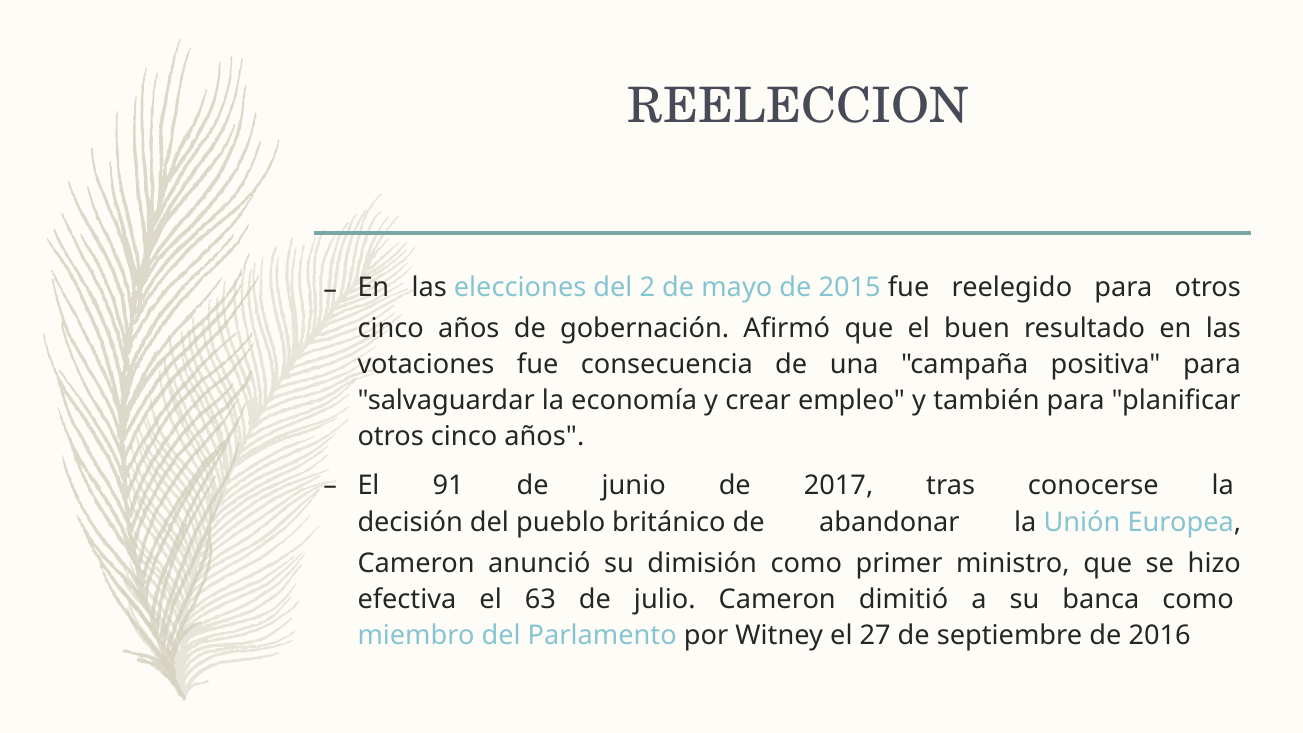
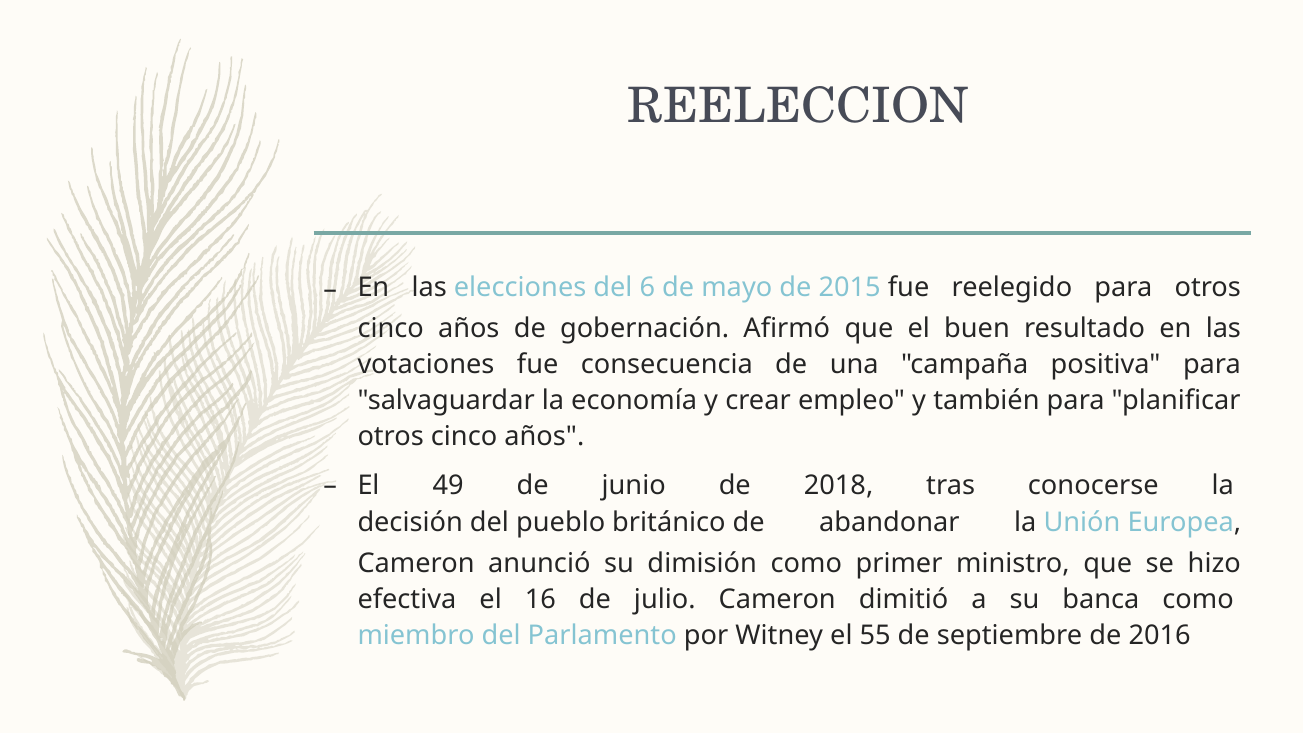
2: 2 -> 6 (647, 288)
91: 91 -> 49 (448, 486)
2017: 2017 -> 2018 (839, 486)
63: 63 -> 16 (540, 599)
27: 27 -> 55 (875, 636)
